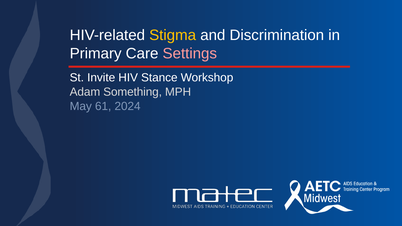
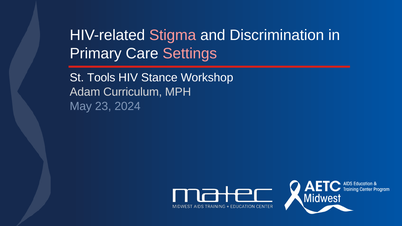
Stigma colour: yellow -> pink (173, 35)
Invite: Invite -> Tools (101, 78)
Something: Something -> Curriculum (133, 92)
61: 61 -> 23 (103, 106)
